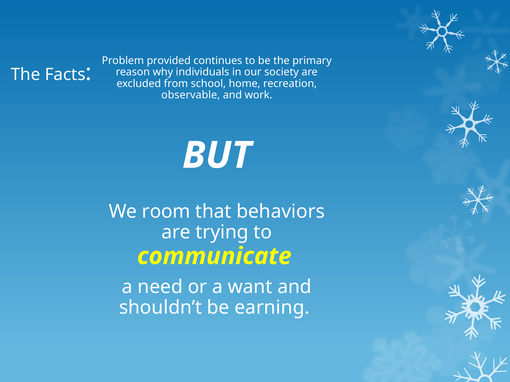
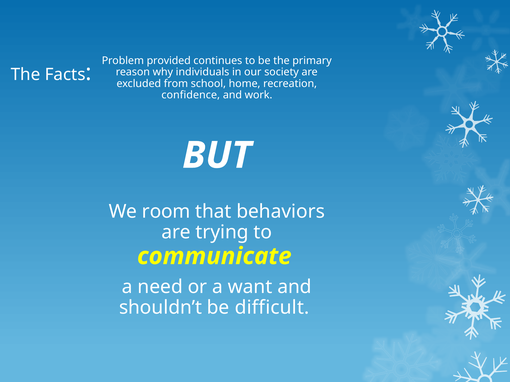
observable: observable -> confidence (191, 95)
earning: earning -> difficult (272, 308)
